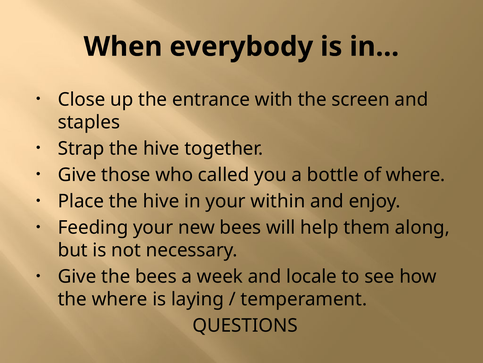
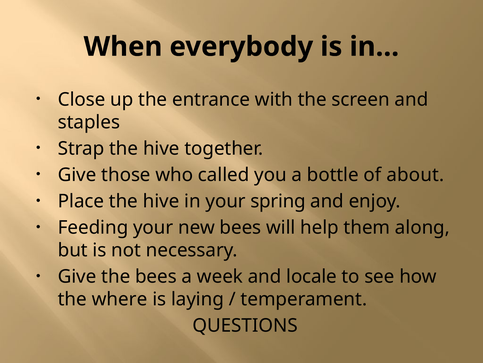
of where: where -> about (415, 175)
within: within -> spring (278, 201)
